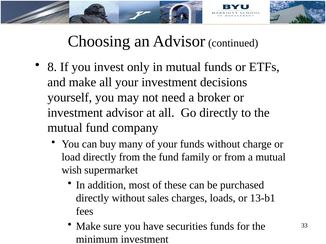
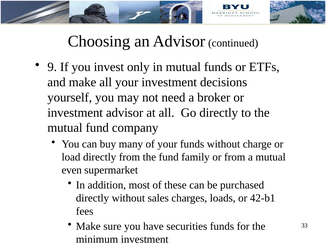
8: 8 -> 9 (52, 67)
wish: wish -> even (72, 170)
13-b1: 13-b1 -> 42-b1 (263, 199)
